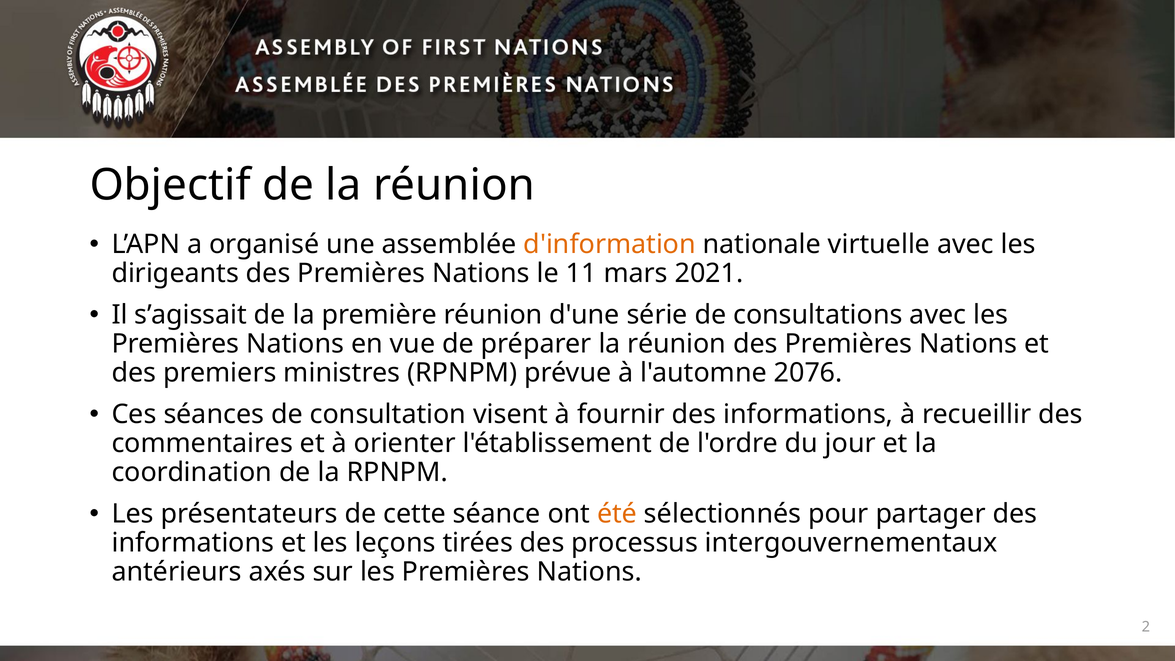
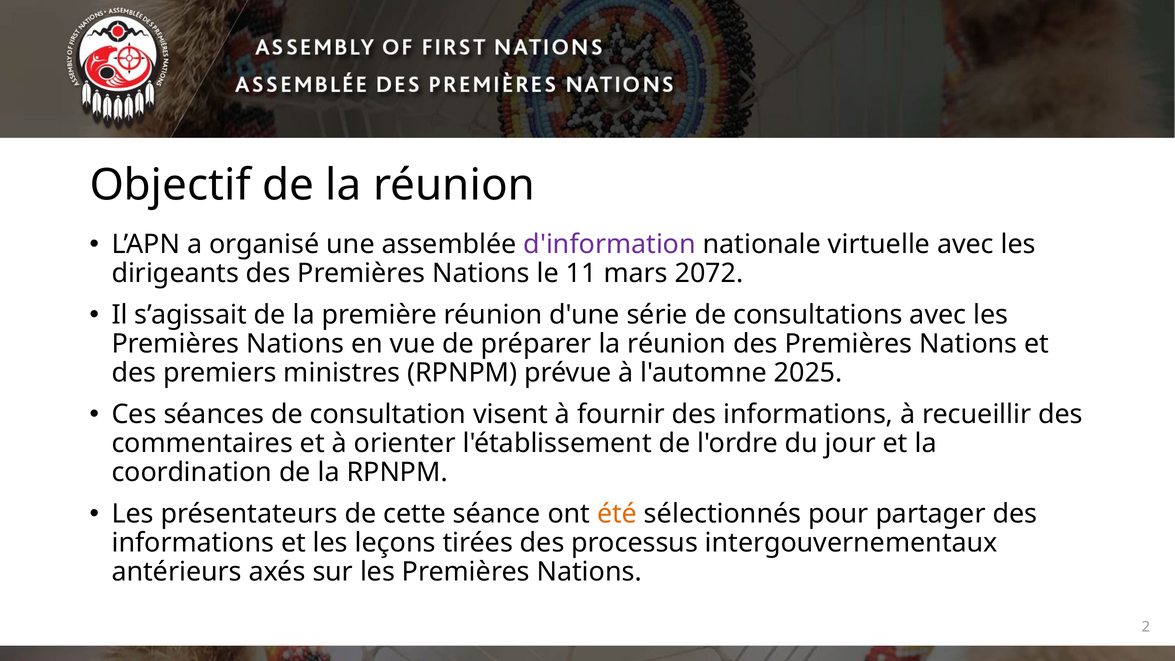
d'information colour: orange -> purple (610, 244)
2021: 2021 -> 2072 (709, 273)
2076: 2076 -> 2025 (808, 373)
